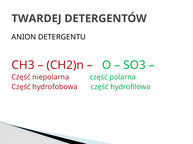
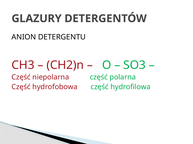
TWARDEJ: TWARDEJ -> GLAZURY (37, 19)
